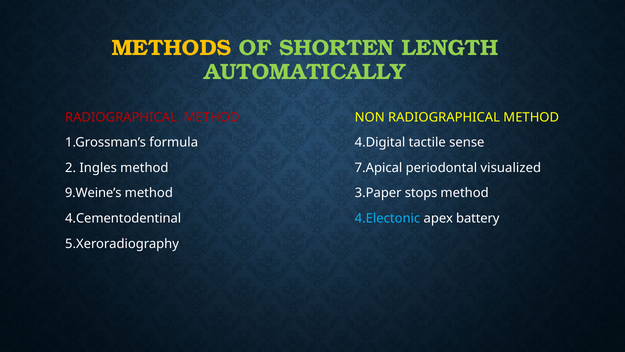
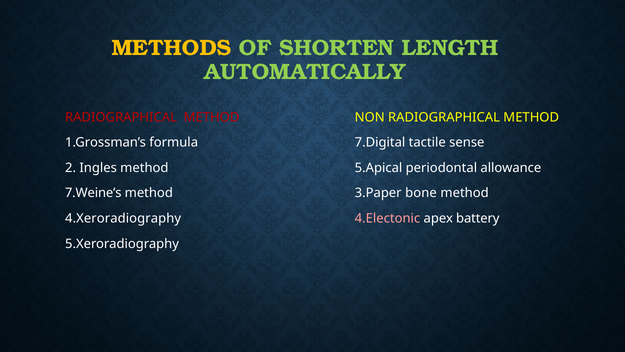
4.Digital: 4.Digital -> 7.Digital (380, 142)
7.Apical: 7.Apical -> 5.Apical (379, 168)
visualized: visualized -> allowance (511, 168)
9.Weine’s: 9.Weine’s -> 7.Weine’s (93, 193)
stops: stops -> bone (421, 193)
4.Cementodentinal: 4.Cementodentinal -> 4.Xeroradiography (123, 218)
4.Electonic colour: light blue -> pink (387, 218)
